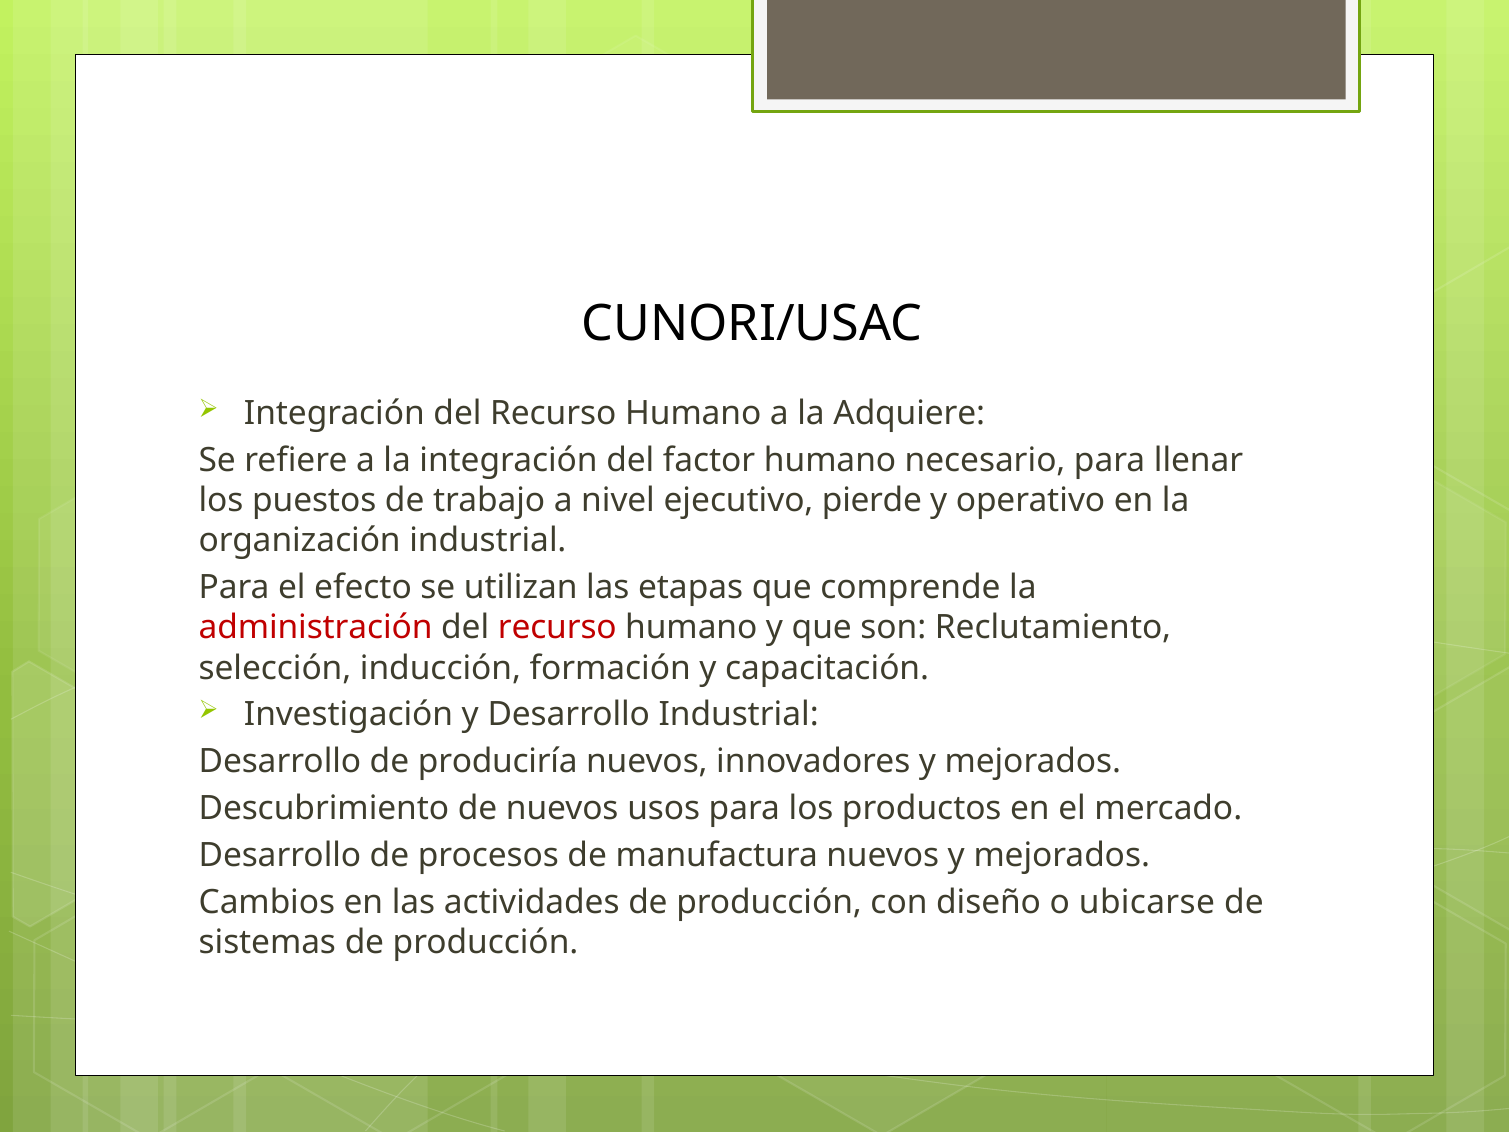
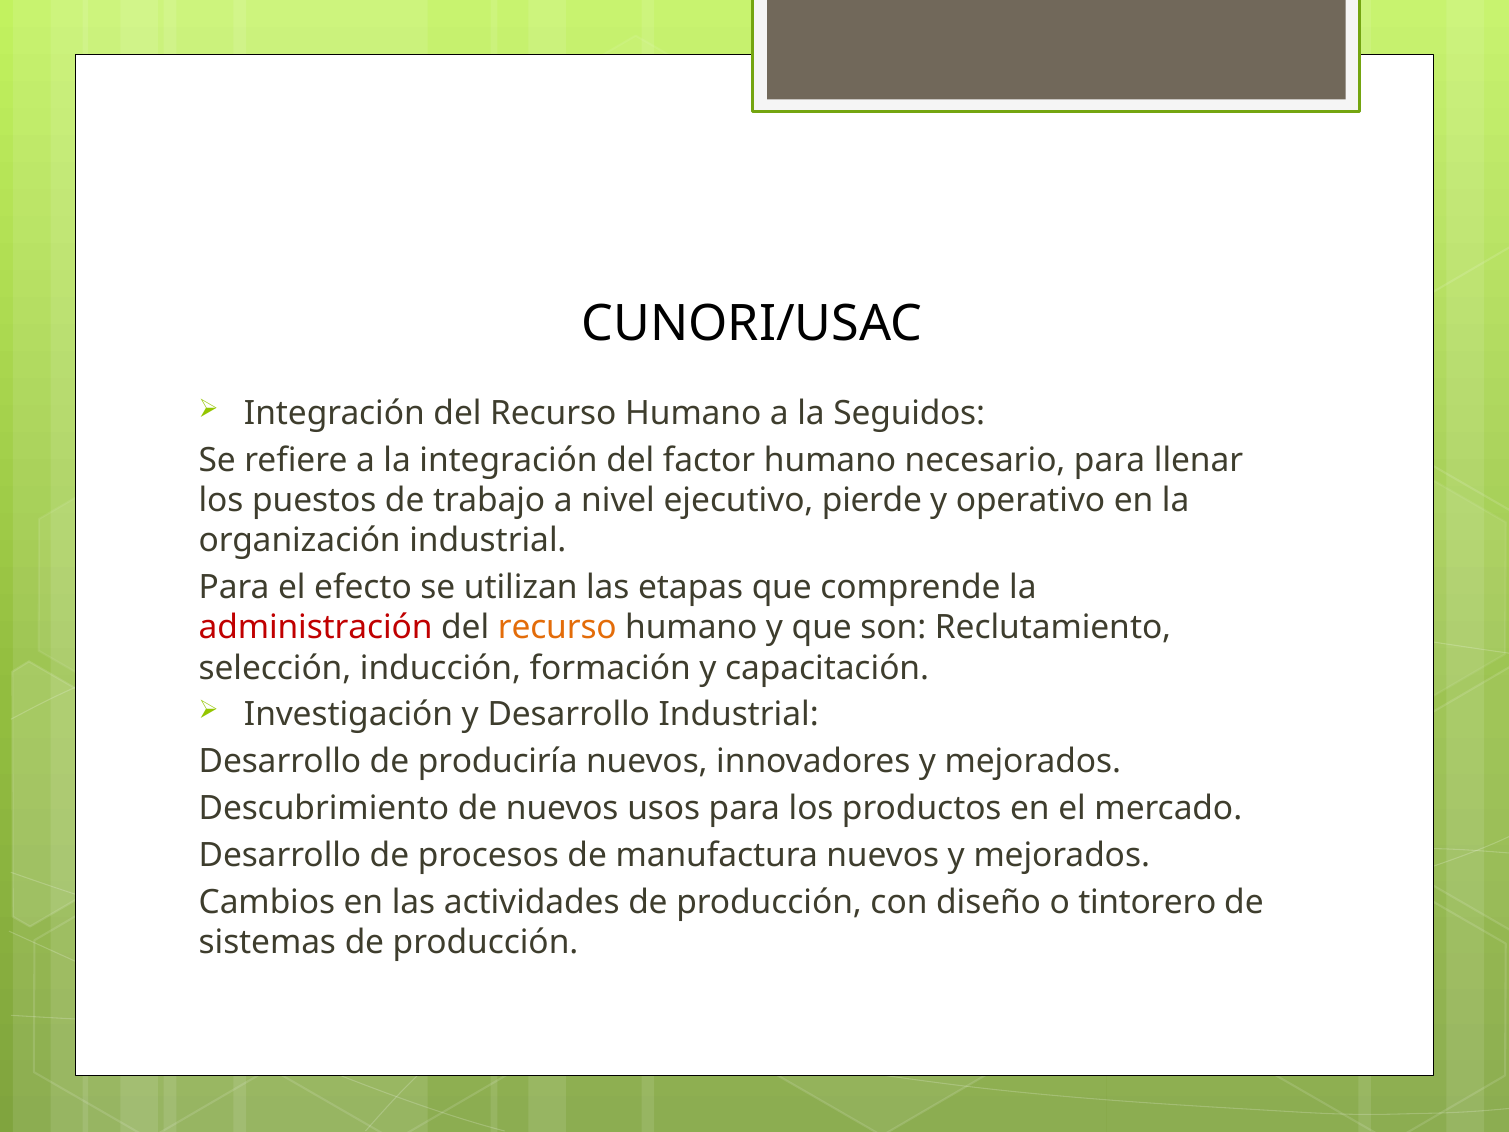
Adquiere: Adquiere -> Seguidos (909, 413)
recurso colour: red -> orange (557, 628)
ubicarse: ubicarse -> tintorero (1147, 902)
